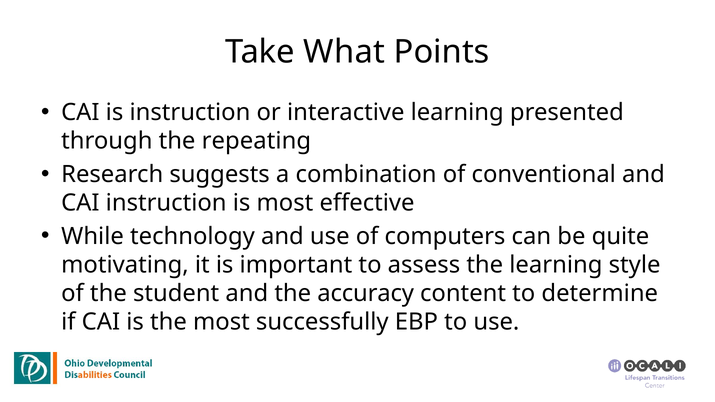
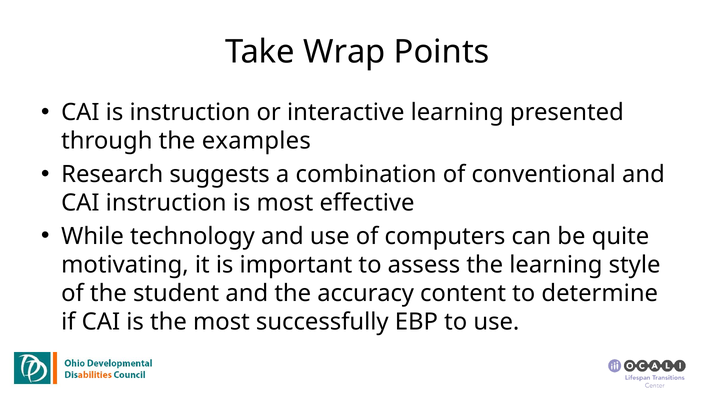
What: What -> Wrap (344, 52)
repeating: repeating -> examples (256, 141)
